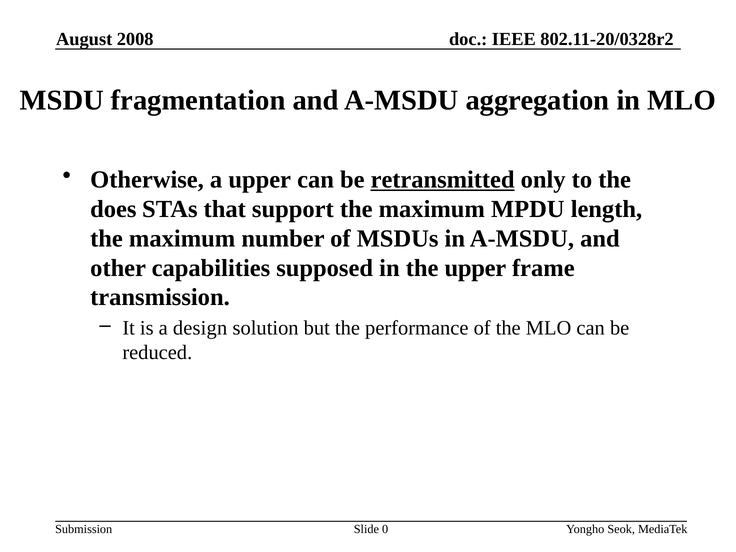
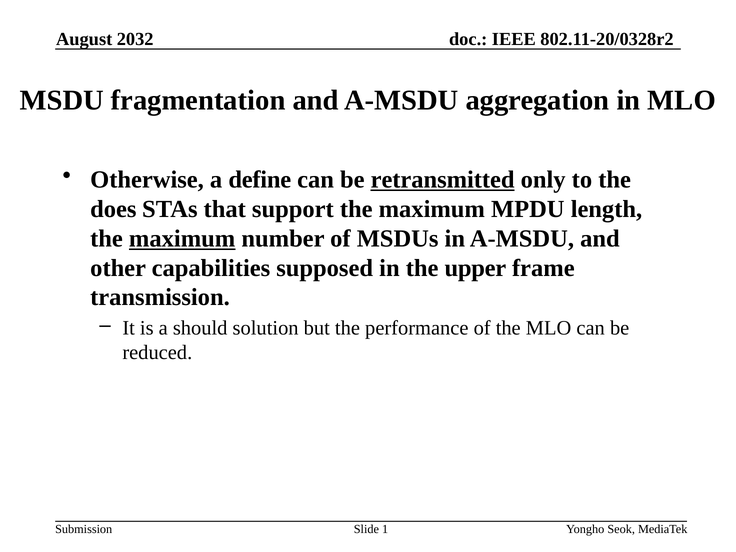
2008: 2008 -> 2032 (135, 39)
a upper: upper -> define (260, 180)
maximum underline: none -> present (182, 238)
design: design -> should (200, 328)
0: 0 -> 1 (385, 529)
